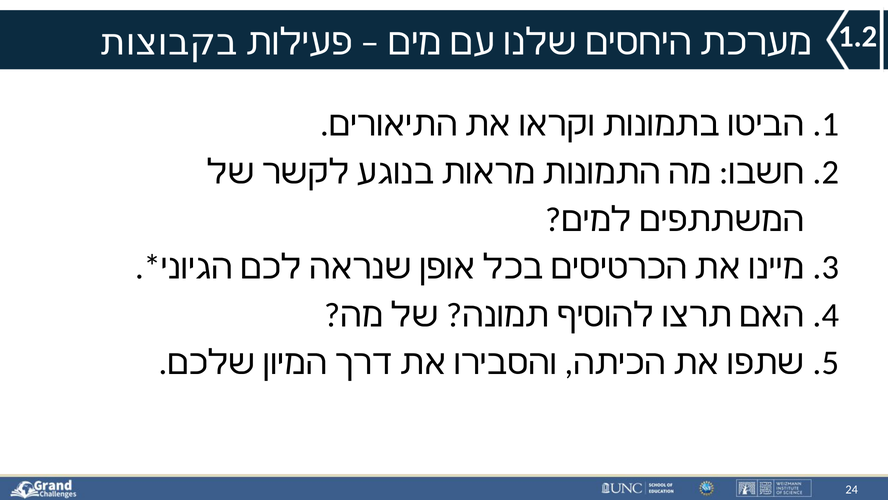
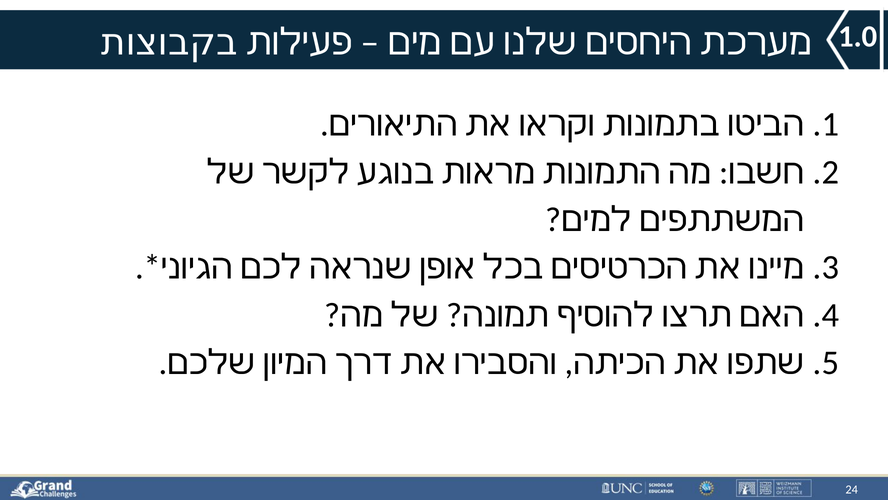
1.2: 1.2 -> 1.0 (858, 36)
